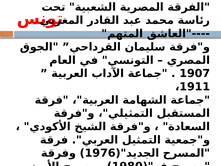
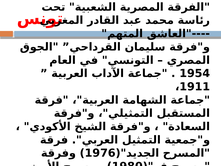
1907: 1907 -> 1954 (195, 73)
